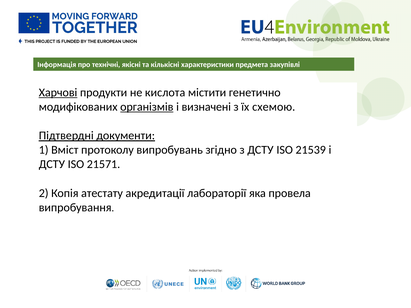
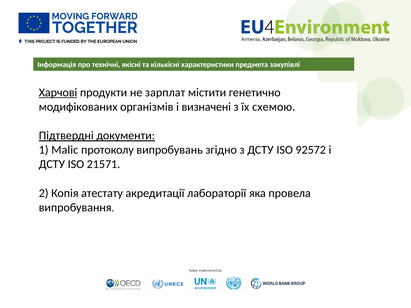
кислота: кислота -> зарплат (165, 93)
організмів underline: present -> none (147, 107)
Вміст: Вміст -> Malic (65, 150)
21539: 21539 -> 92572 (311, 150)
